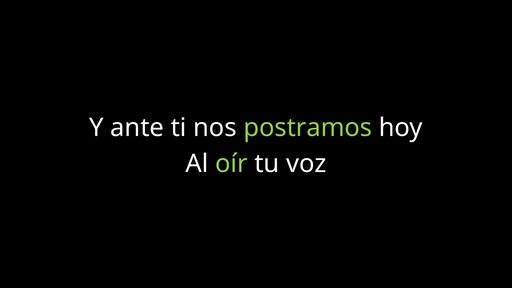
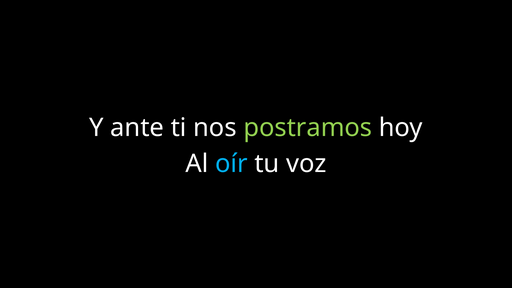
oír colour: light green -> light blue (231, 164)
